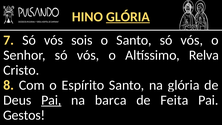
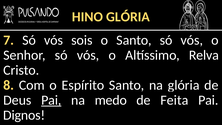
GLÓRIA underline: present -> none (128, 17)
barca: barca -> medo (111, 100)
Gestos: Gestos -> Dignos (24, 115)
